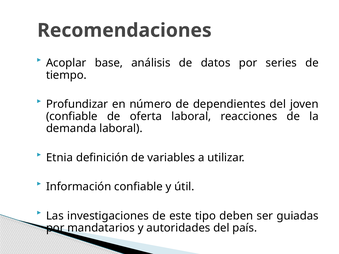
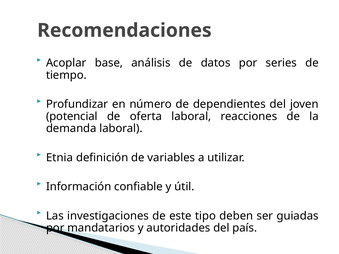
confiable: confiable -> potencial (72, 116)
